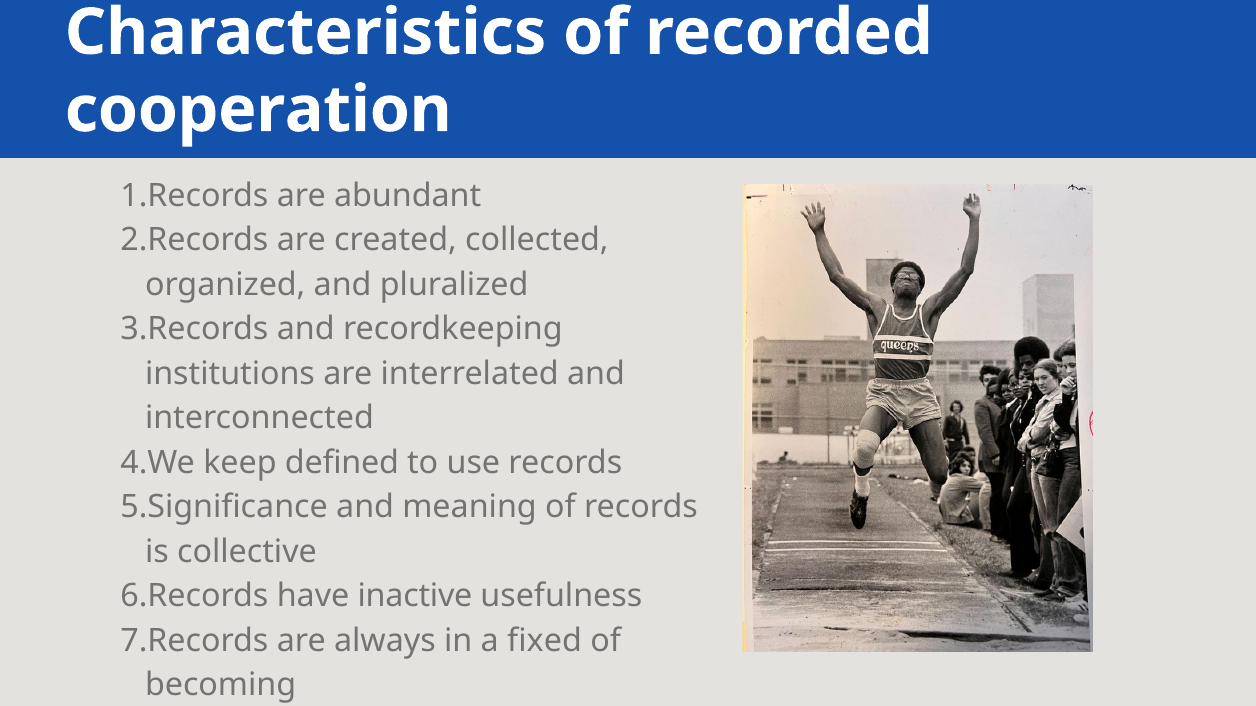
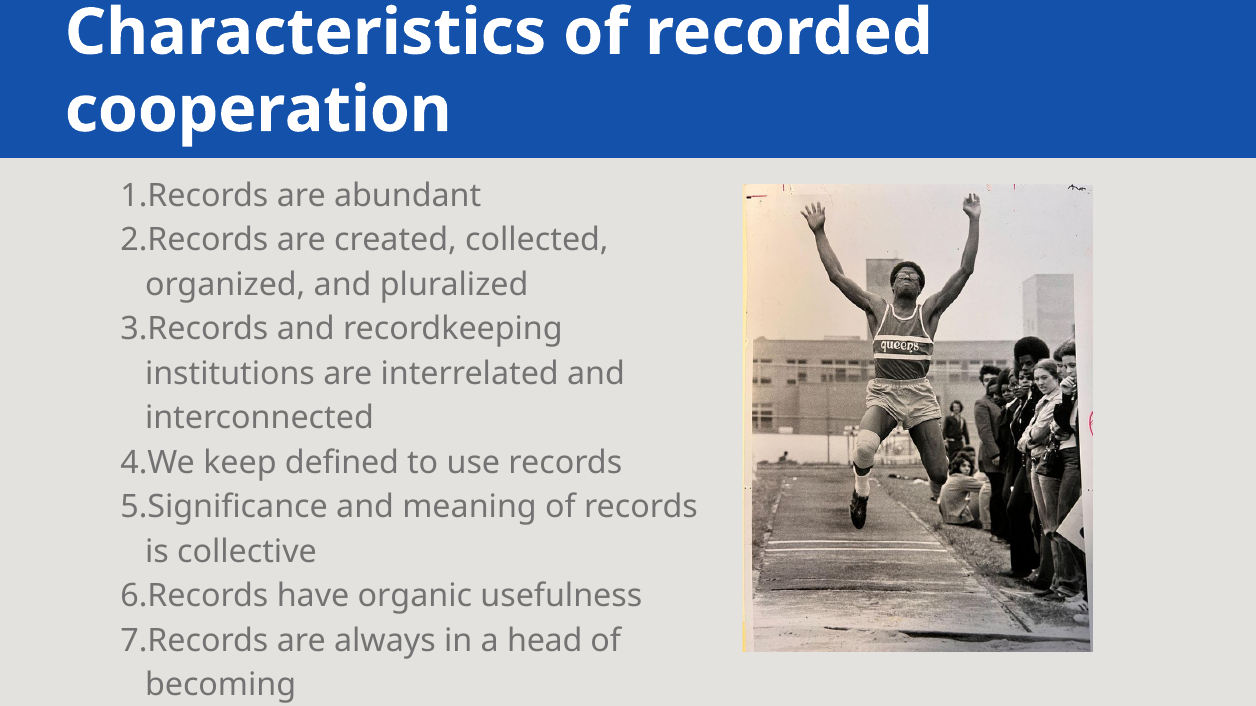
inactive: inactive -> organic (415, 596)
fixed: fixed -> head (545, 641)
